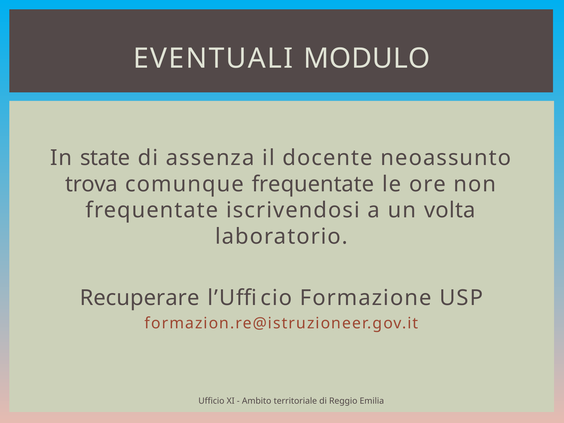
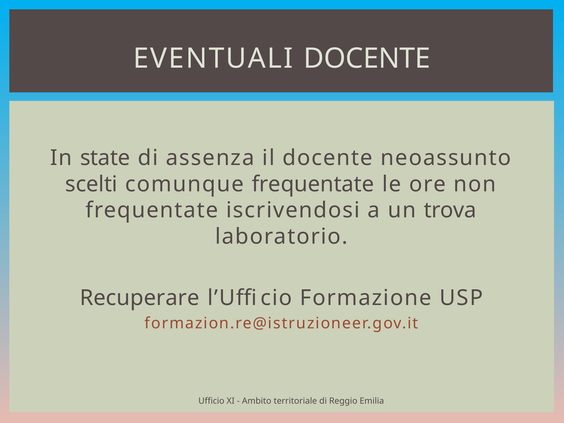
EVENTUALI MODULO: MODULO -> DOCENTE (367, 58)
trova: trova -> scelti (91, 184)
volta: volta -> trova (450, 210)
